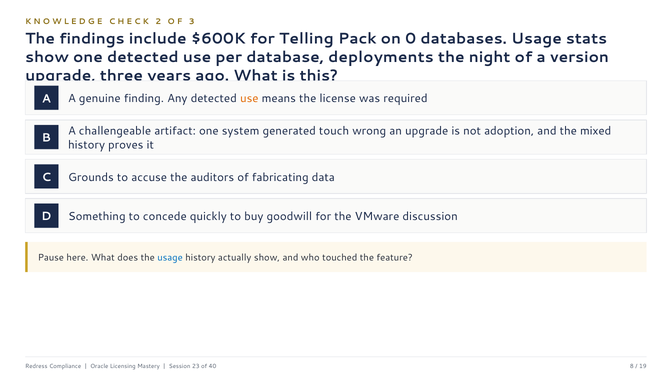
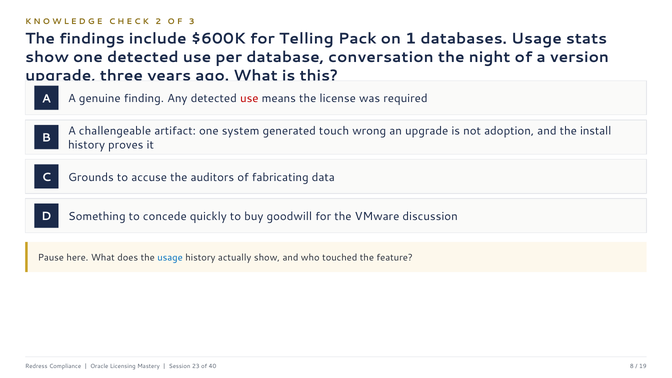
0: 0 -> 1 (411, 39)
deployments: deployments -> conversation (381, 57)
use colour: orange -> red (249, 99)
mixed: mixed -> install (596, 131)
